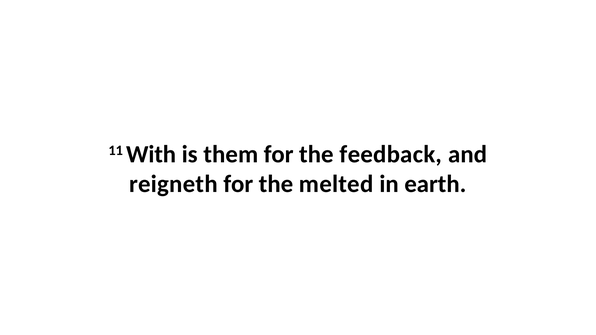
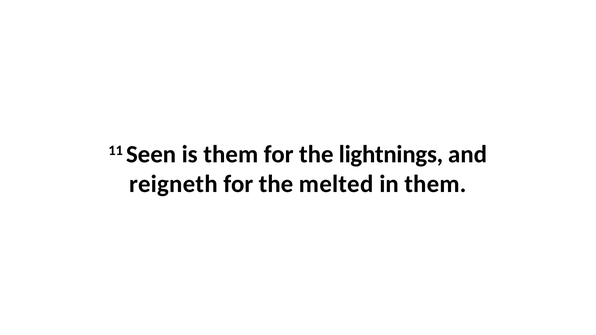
With: With -> Seen (151, 154)
feedback: feedback -> lightnings (391, 154)
in earth: earth -> them (435, 184)
